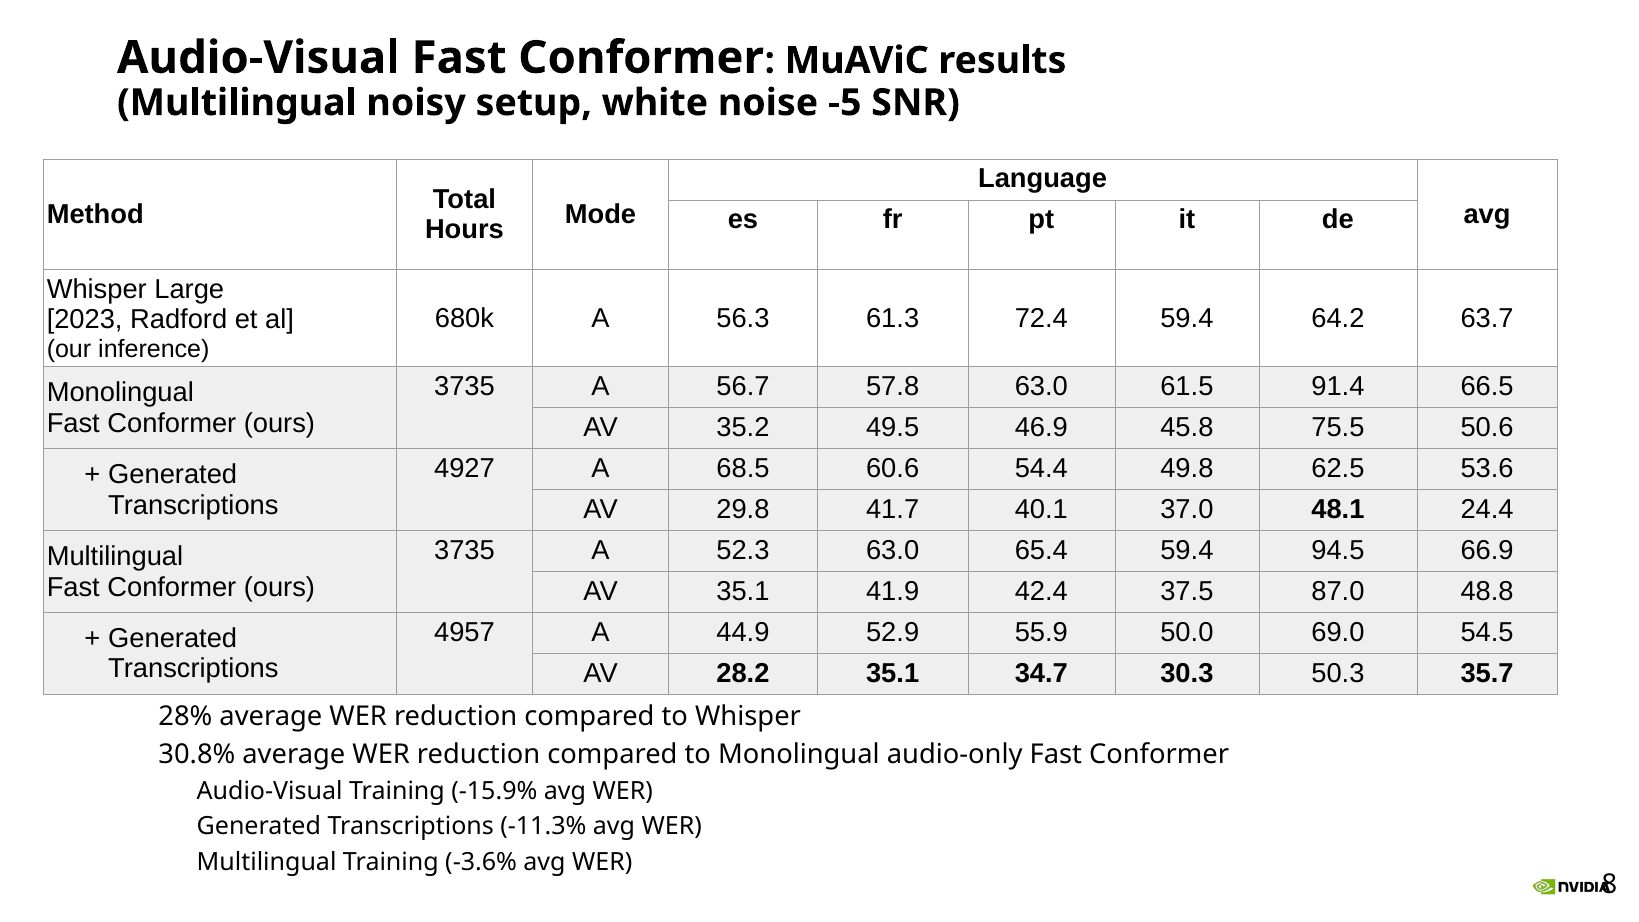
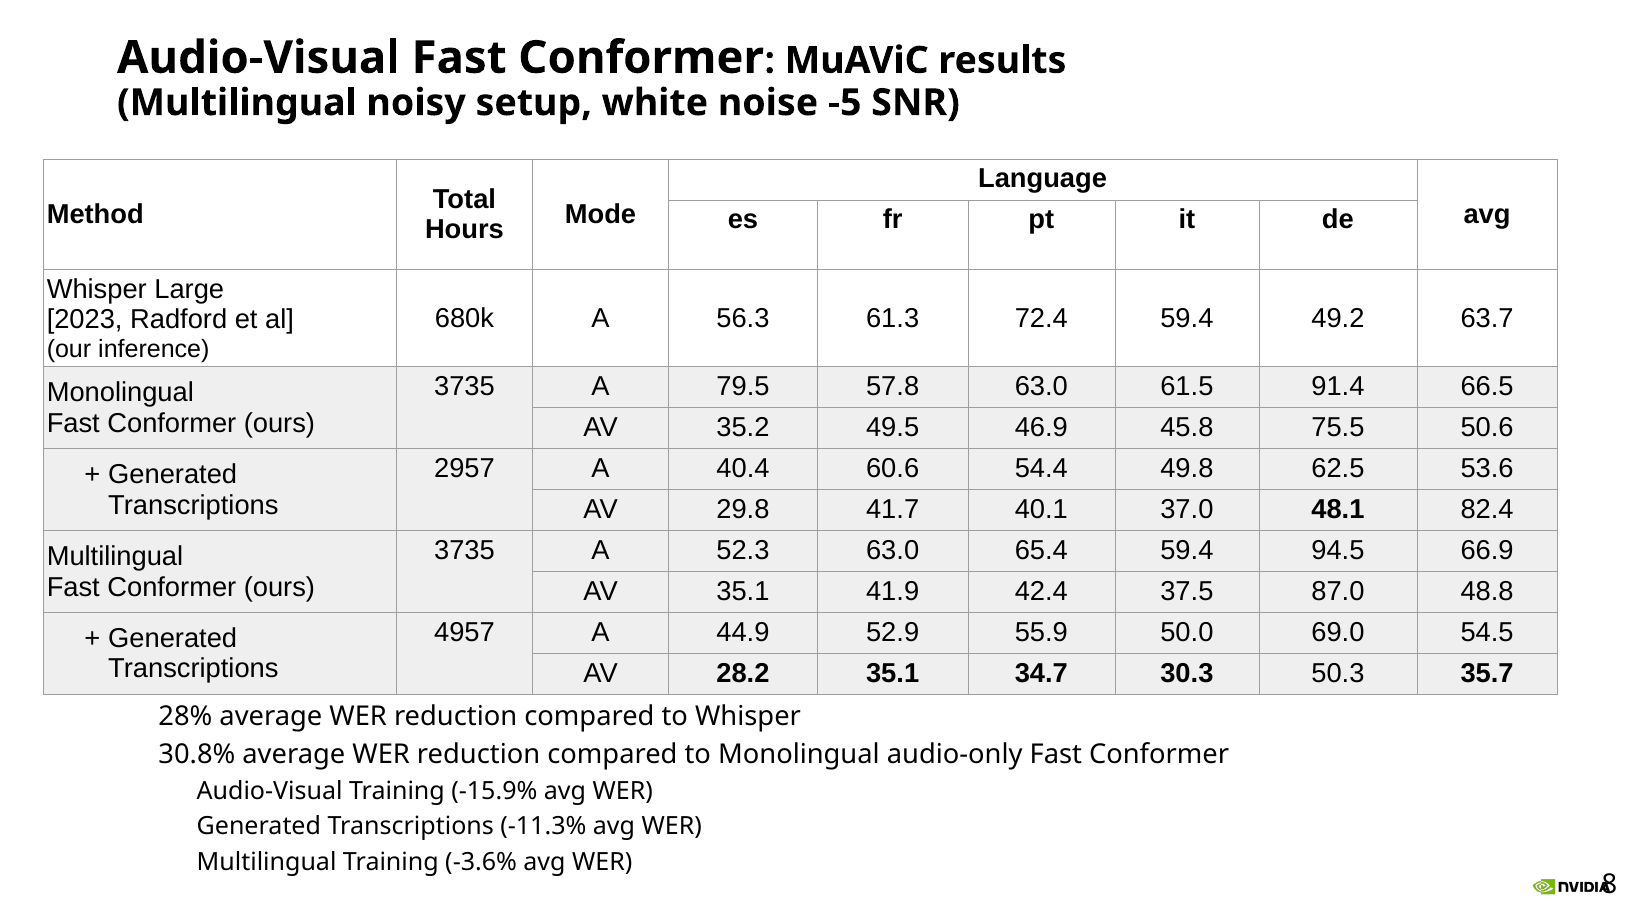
64.2: 64.2 -> 49.2 (1338, 318)
56.7: 56.7 -> 79.5 (743, 386)
4927: 4927 -> 2957 (464, 468)
68.5: 68.5 -> 40.4 (743, 468)
24.4: 24.4 -> 82.4 (1487, 509)
